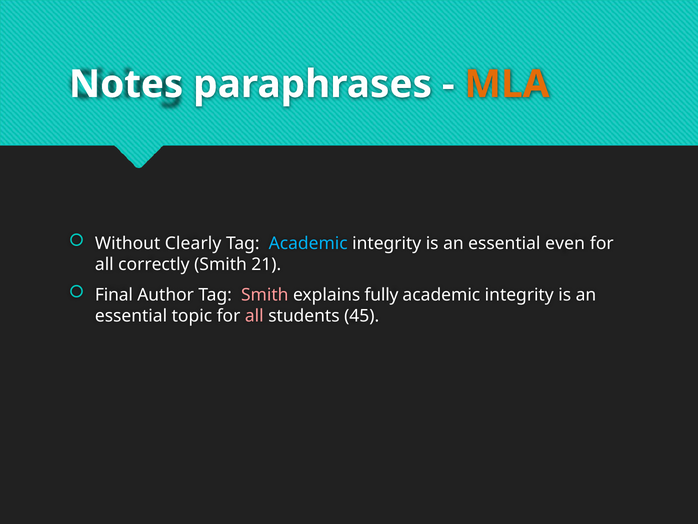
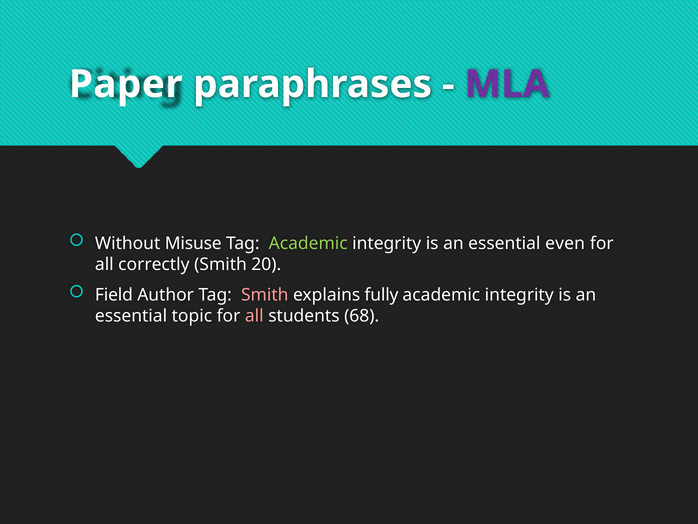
Notes: Notes -> Paper (126, 84)
MLA colour: orange -> purple (507, 84)
Clearly: Clearly -> Misuse (193, 243)
Academic colour: light blue -> light green (308, 243)
21: 21 -> 20 (266, 264)
Final: Final -> Field (114, 295)
45: 45 -> 68 (362, 315)
